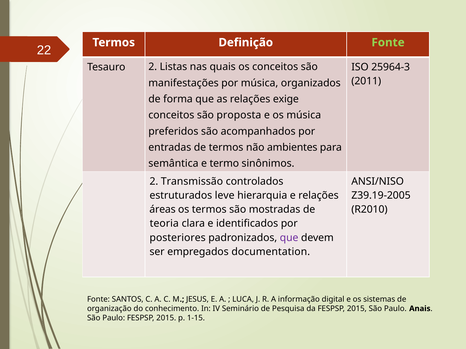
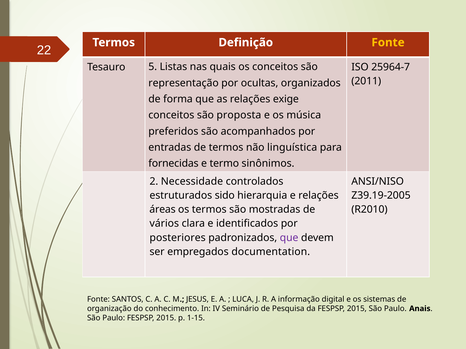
Fonte colour: light green -> yellow (388, 43)
Tesauro 2: 2 -> 5 (153, 67)
25964-3: 25964-3 -> 25964-7 (391, 67)
manifestações: manifestações -> representação (184, 83)
por música: música -> ocultas (260, 83)
ambientes: ambientes -> linguística (292, 148)
semântica: semântica -> fornecidas (174, 164)
Transmissão: Transmissão -> Necessidade (192, 182)
leve: leve -> sido (225, 196)
teoria: teoria -> vários (164, 224)
